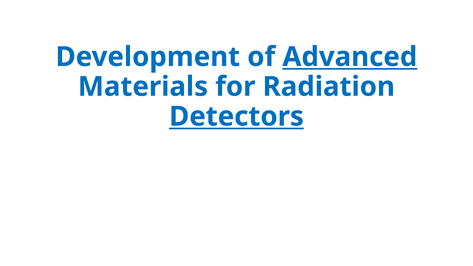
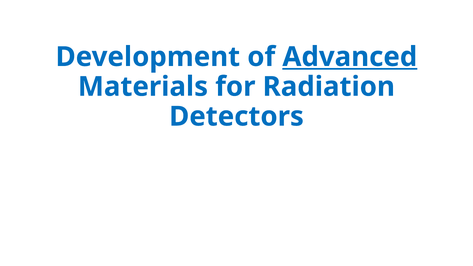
Detectors underline: present -> none (236, 117)
